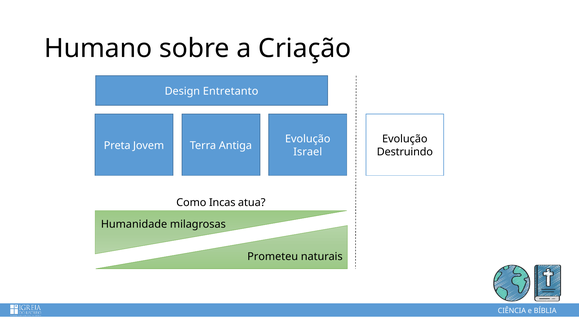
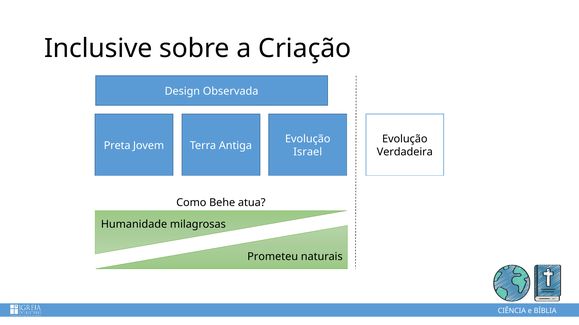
Humano: Humano -> Inclusive (98, 49)
Entretanto: Entretanto -> Observada (231, 91)
Destruindo: Destruindo -> Verdadeira (405, 152)
Incas: Incas -> Behe (222, 203)
